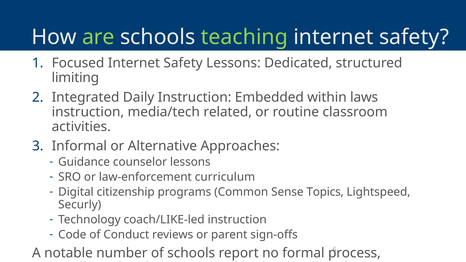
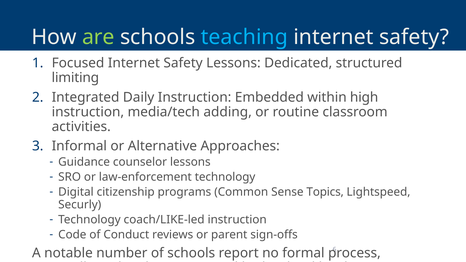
teaching colour: light green -> light blue (244, 37)
within laws: laws -> high (364, 97)
related: related -> adding (228, 112)
law‑enforcement curriculum: curriculum -> technology (225, 177)
